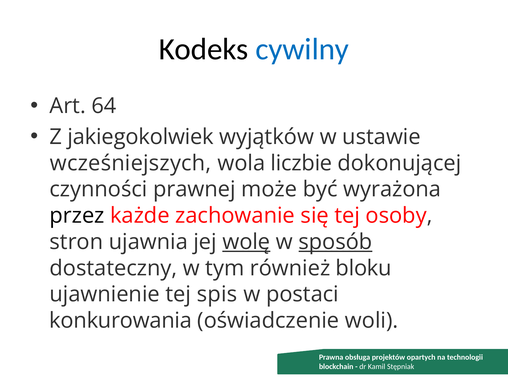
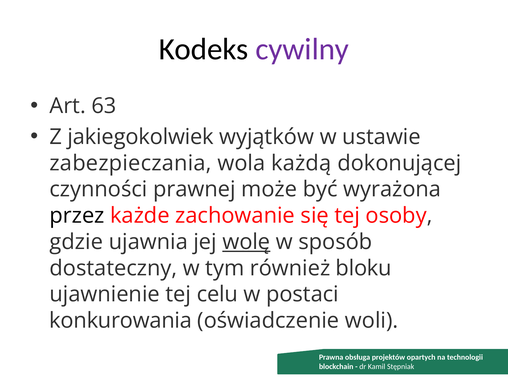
cywilny colour: blue -> purple (302, 49)
64: 64 -> 63 (104, 106)
wcześniejszych: wcześniejszych -> zabezpieczania (131, 163)
liczbie: liczbie -> każdą (301, 163)
stron: stron -> gdzie (76, 242)
sposób underline: present -> none (335, 242)
spis: spis -> celu (217, 294)
